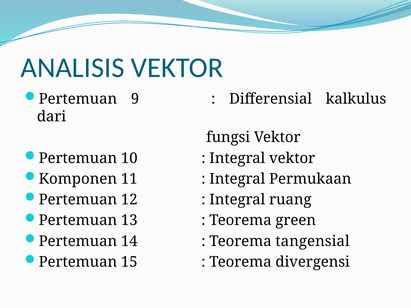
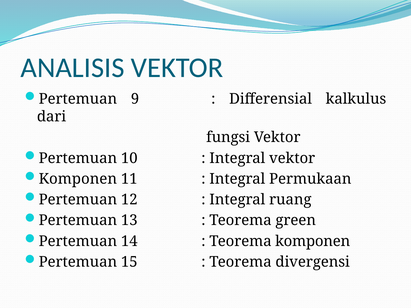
Teorema tangensial: tangensial -> komponen (313, 241)
